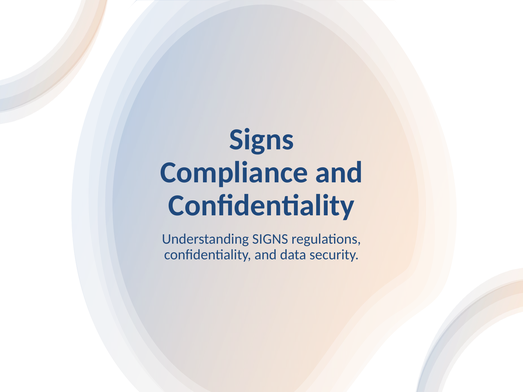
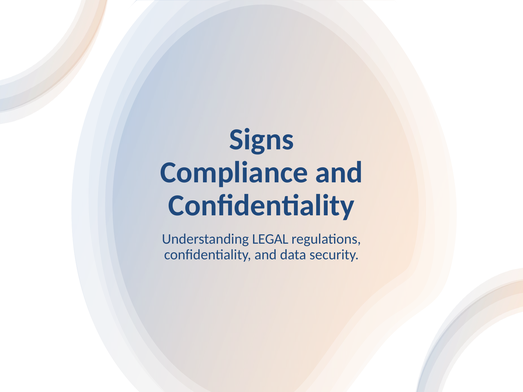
Understanding SIGNS: SIGNS -> LEGAL (270, 239)
